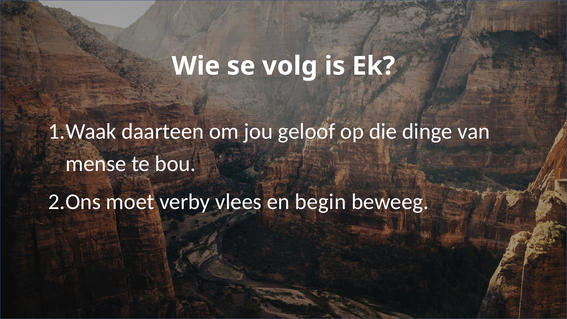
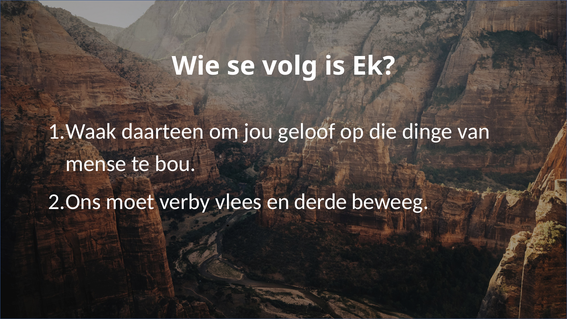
begin: begin -> derde (321, 202)
